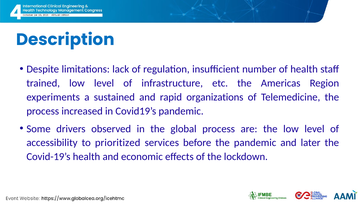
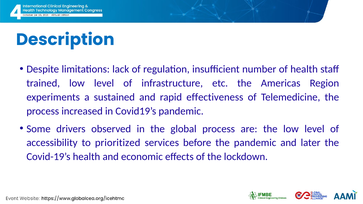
organizations: organizations -> effectiveness (215, 97)
